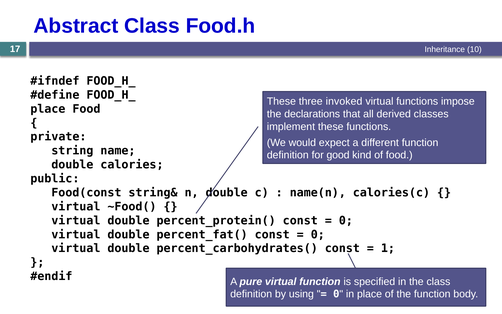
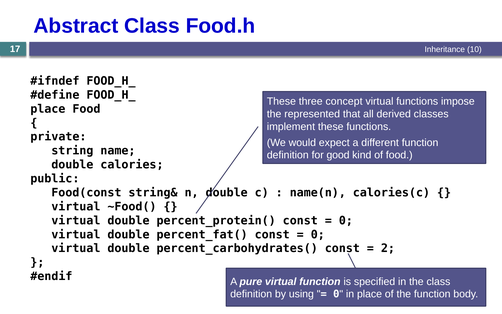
invoked: invoked -> concept (344, 101)
declarations: declarations -> represented (312, 114)
1: 1 -> 2 (388, 248)
